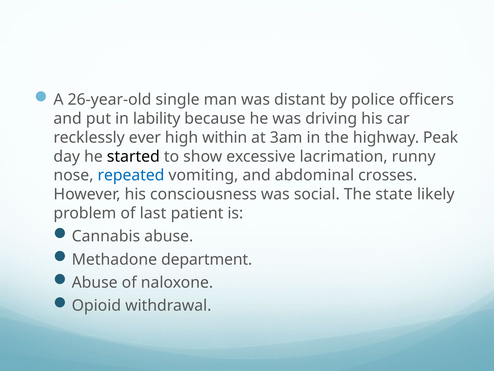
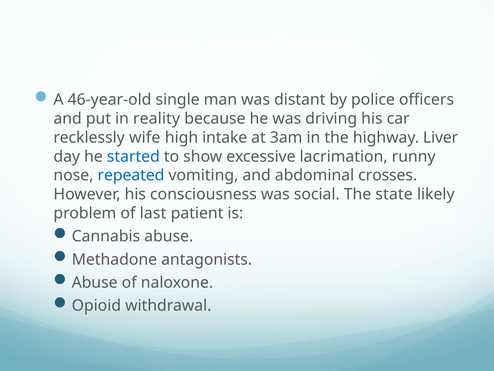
26-year-old: 26-year-old -> 46-year-old (110, 99)
lability: lability -> reality (157, 118)
ever: ever -> wife (145, 137)
within: within -> intake (225, 137)
Peak: Peak -> Liver (441, 137)
started colour: black -> blue (133, 156)
department: department -> antagonists (207, 259)
